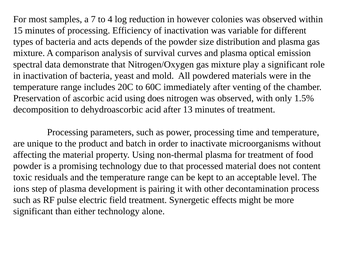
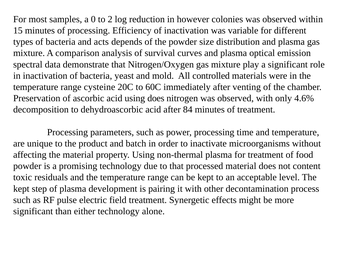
7: 7 -> 0 (93, 19)
4: 4 -> 2 (110, 19)
powdered: powdered -> controlled (211, 76)
includes: includes -> cysteine (100, 87)
1.5%: 1.5% -> 4.6% (304, 98)
13: 13 -> 84 (188, 110)
ions: ions -> kept (21, 189)
